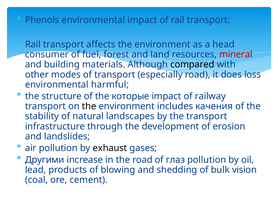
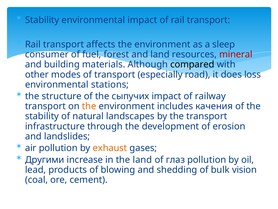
Phenols: Phenols -> Stability (42, 20)
head: head -> sleep (224, 44)
harmful: harmful -> stations (110, 84)
которые: которые -> сыпучих (130, 96)
the colour: black -> orange (89, 106)
exhaust colour: black -> orange (110, 148)
the road: road -> land (142, 159)
